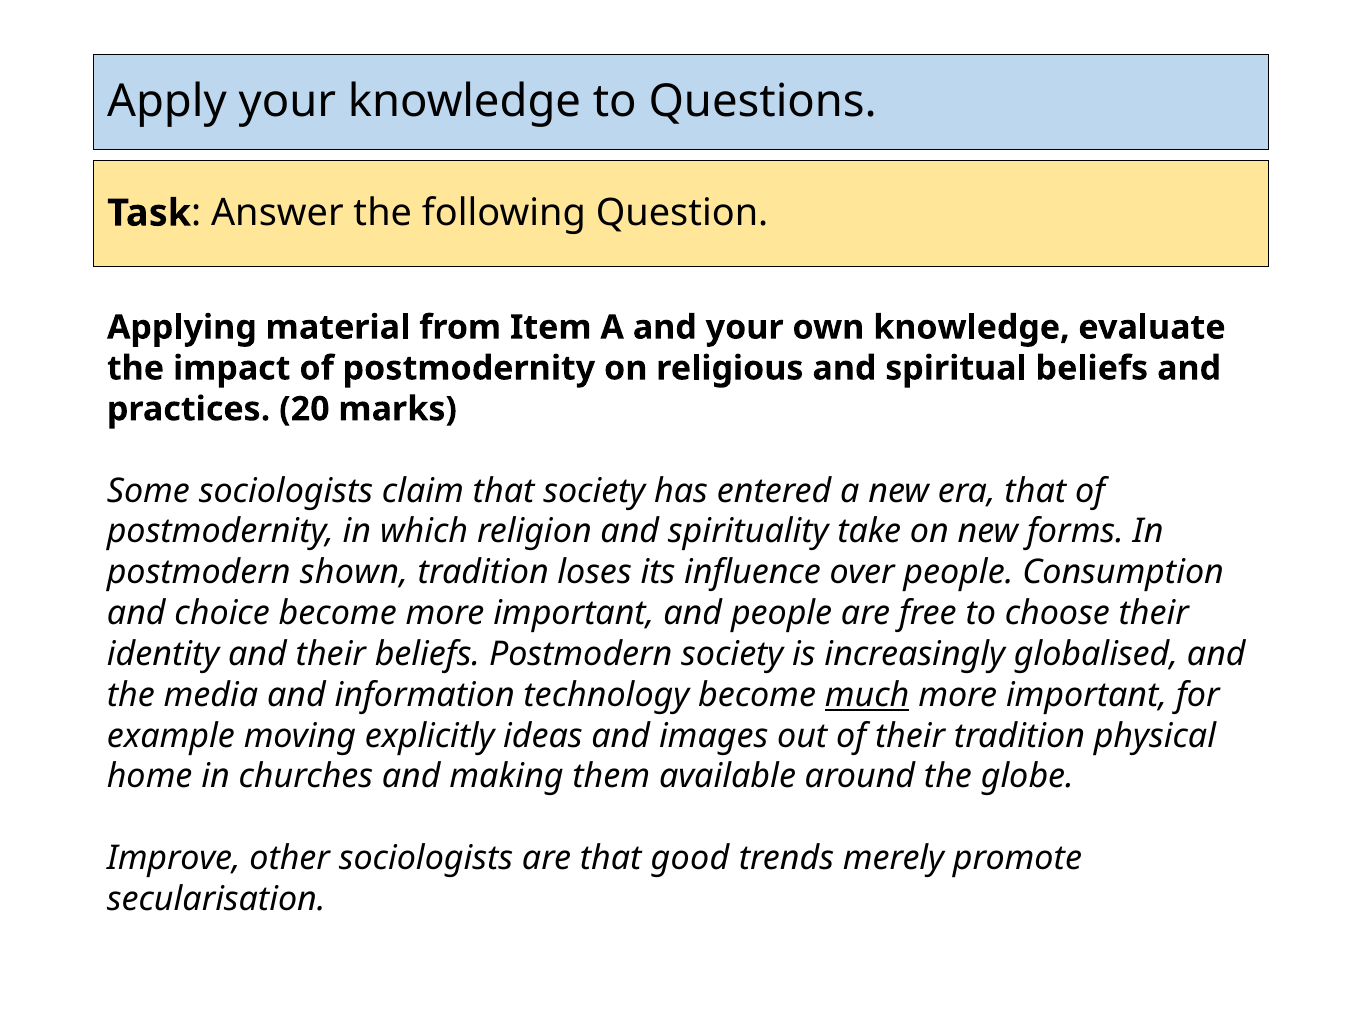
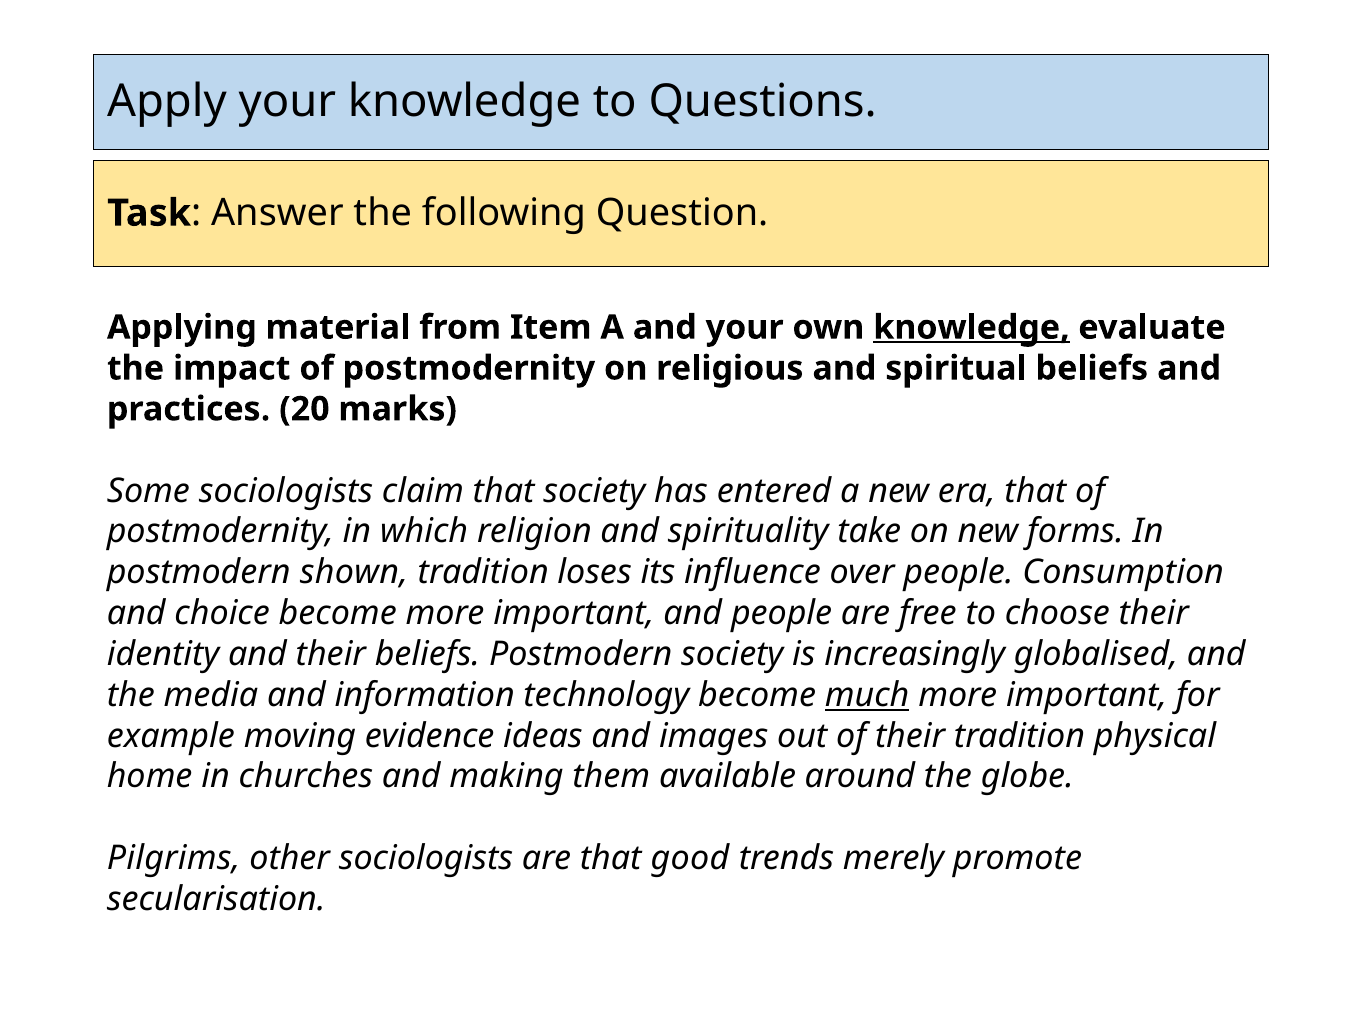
knowledge underline: none -> present (971, 328)
explicitly: explicitly -> evidence (430, 736)
Improve: Improve -> Pilgrims (174, 859)
